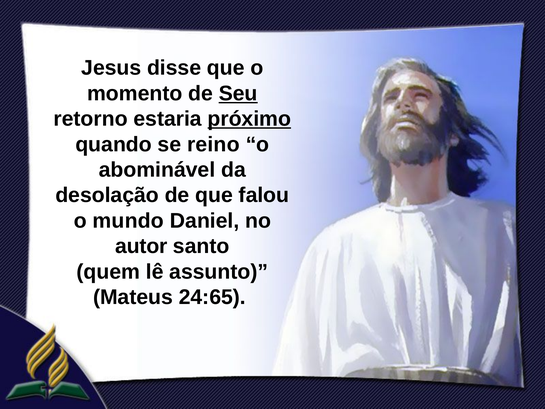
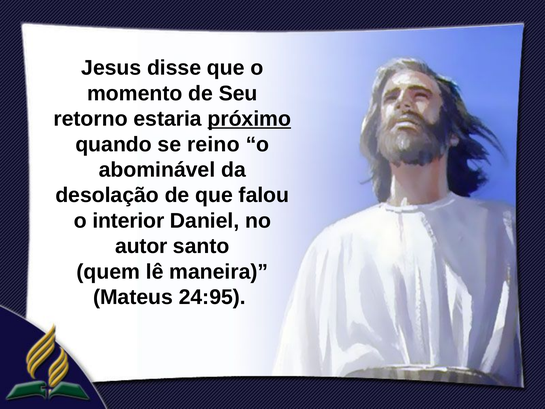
Seu underline: present -> none (238, 93)
mundo: mundo -> interior (128, 221)
assunto: assunto -> maneira (219, 272)
24:65: 24:65 -> 24:95 (212, 297)
